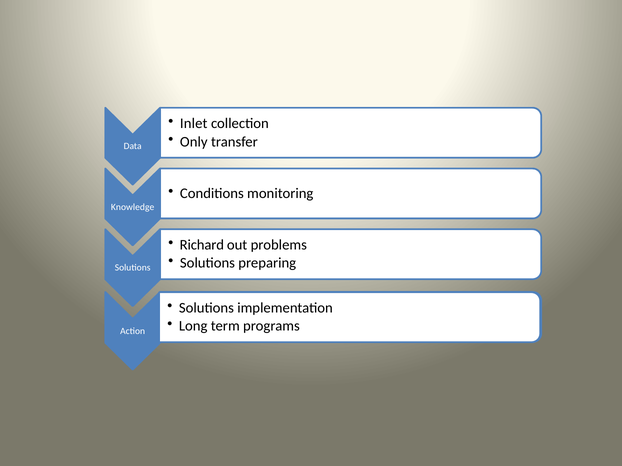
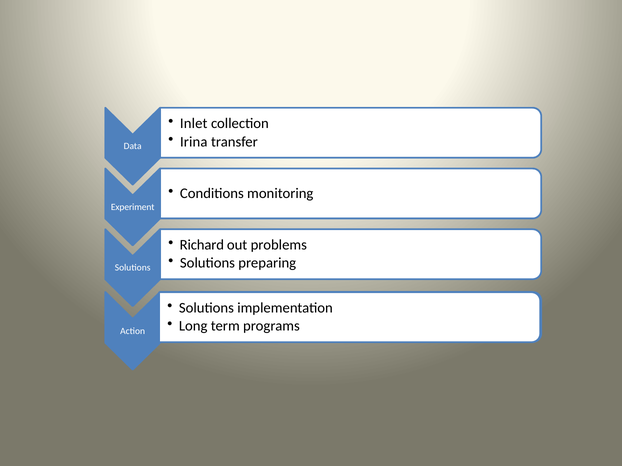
Only: Only -> Irina (194, 142)
Knowledge: Knowledge -> Experiment (133, 207)
